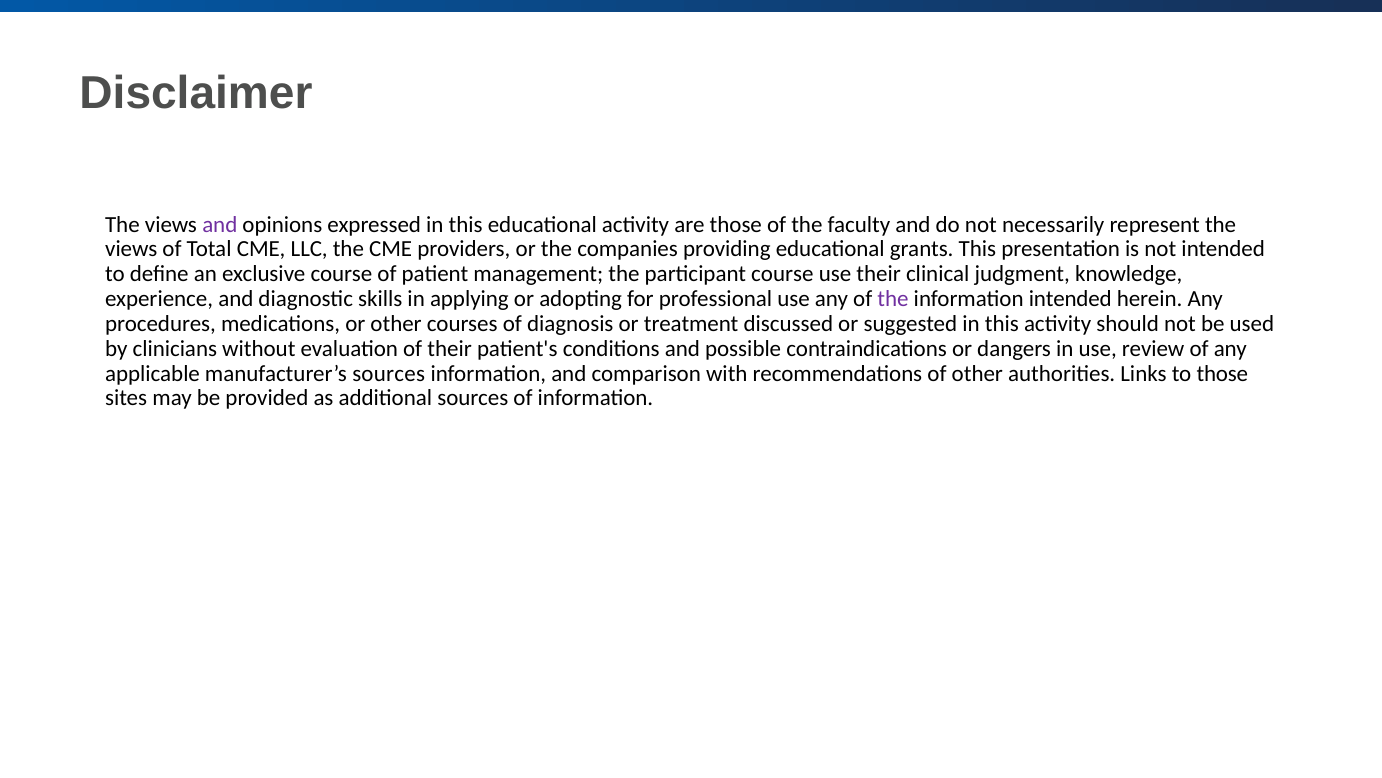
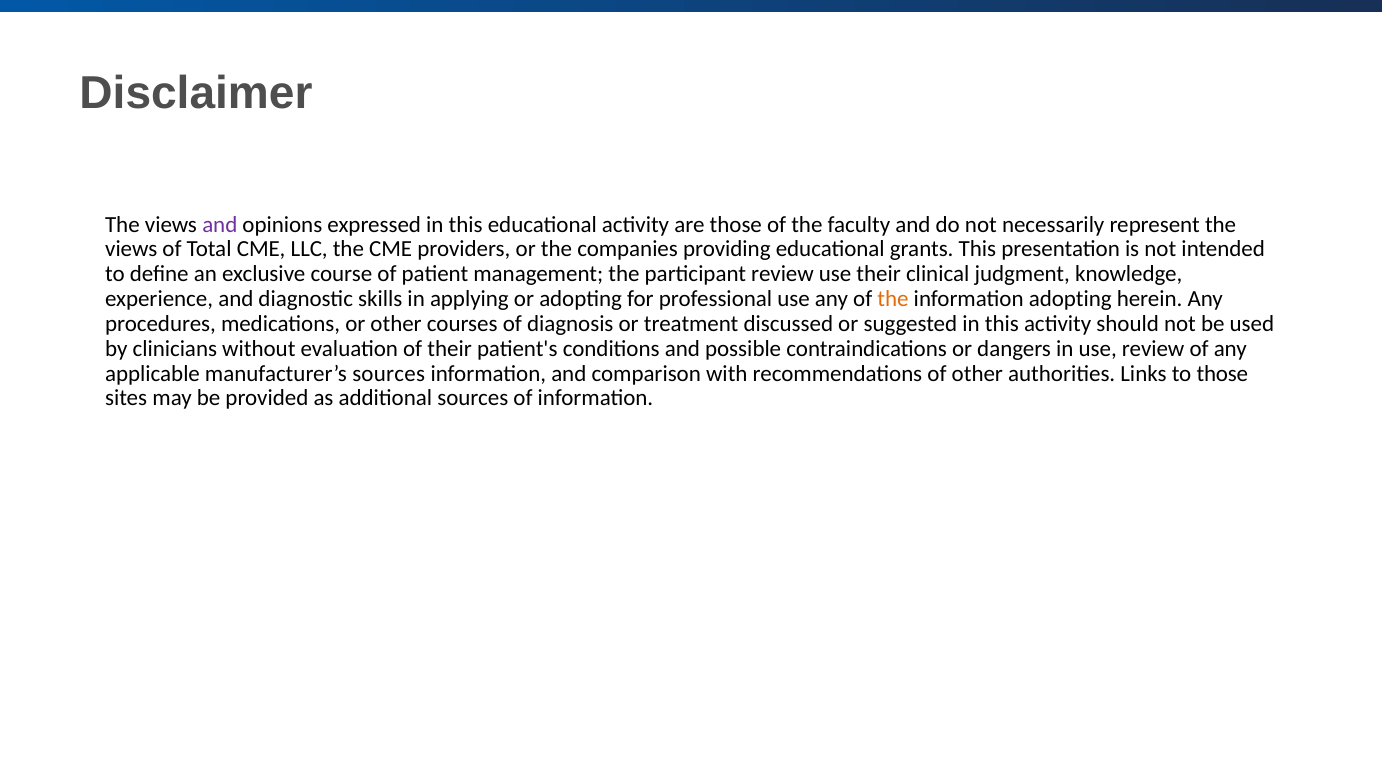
participant course: course -> review (782, 274)
the colour: purple -> orange (893, 299)
information intended: intended -> adopting (1070, 299)
